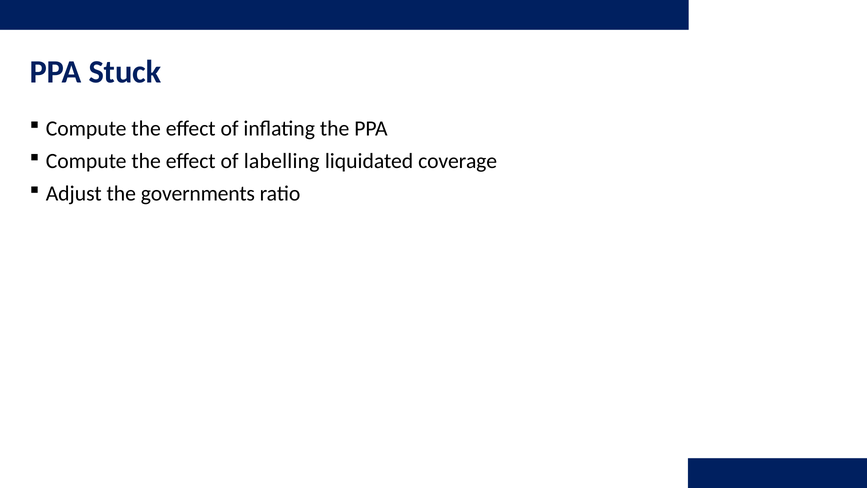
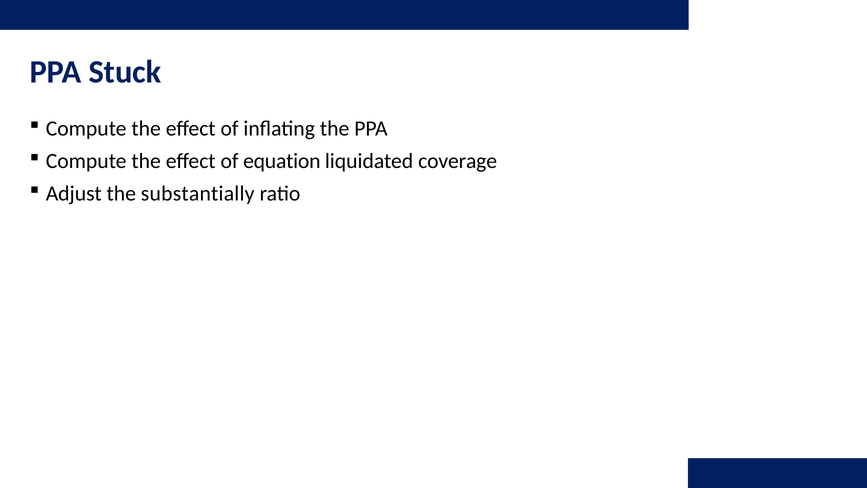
labelling: labelling -> equation (282, 161)
governments: governments -> substantially (198, 193)
